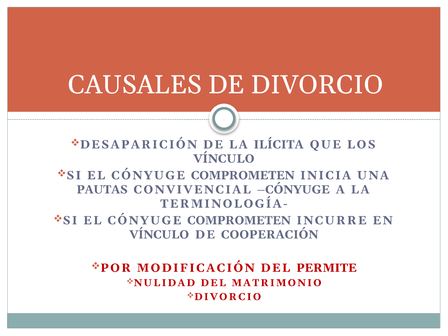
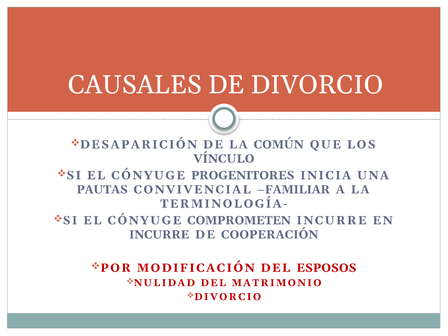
ILÍCITA: ILÍCITA -> COMÚN (279, 145)
COMPROMETEN: COMPROMETEN -> PROGENITORES (243, 175)
CONVIVENCIAL CÓNYUGE: CÓNYUGE -> FAMILIAR (293, 190)
VÍNCULO: VÍNCULO -> INCURRE (159, 235)
PERMITE: PERMITE -> ESPOSOS (326, 268)
